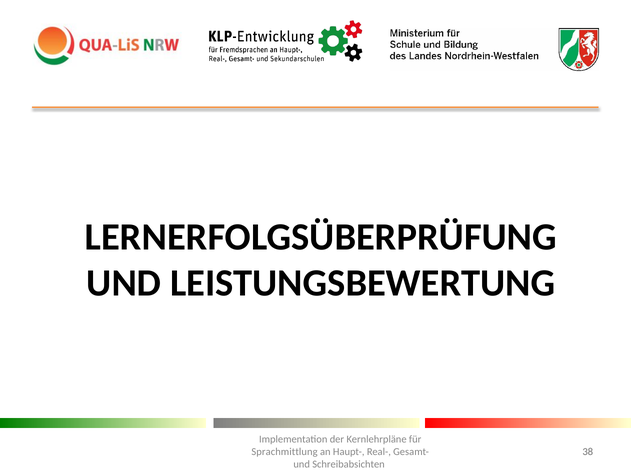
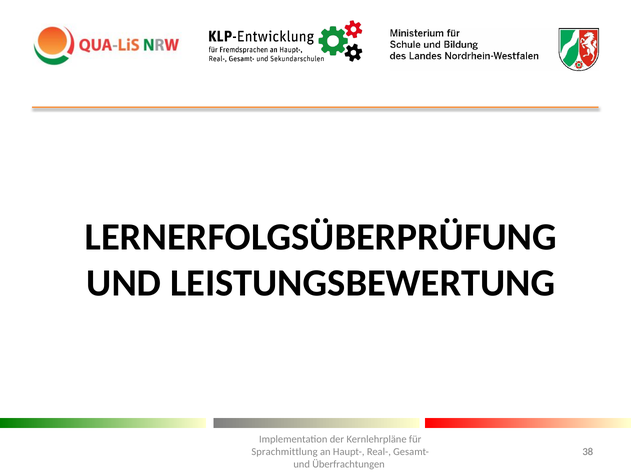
Schreibabsichten: Schreibabsichten -> Überfrachtungen (349, 465)
